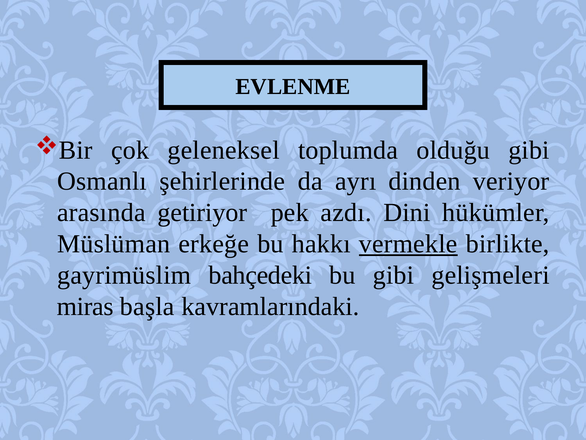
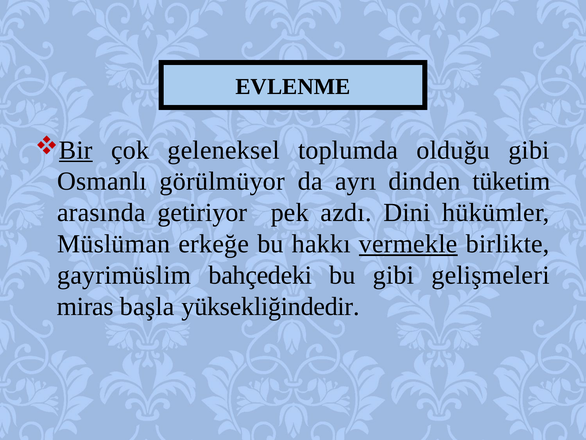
Bir underline: none -> present (76, 150)
şehirlerinde: şehirlerinde -> görülmüyor (222, 181)
veriyor: veriyor -> tüketim (511, 181)
kavramlarındaki: kavramlarındaki -> yüksekliğindedir (271, 306)
